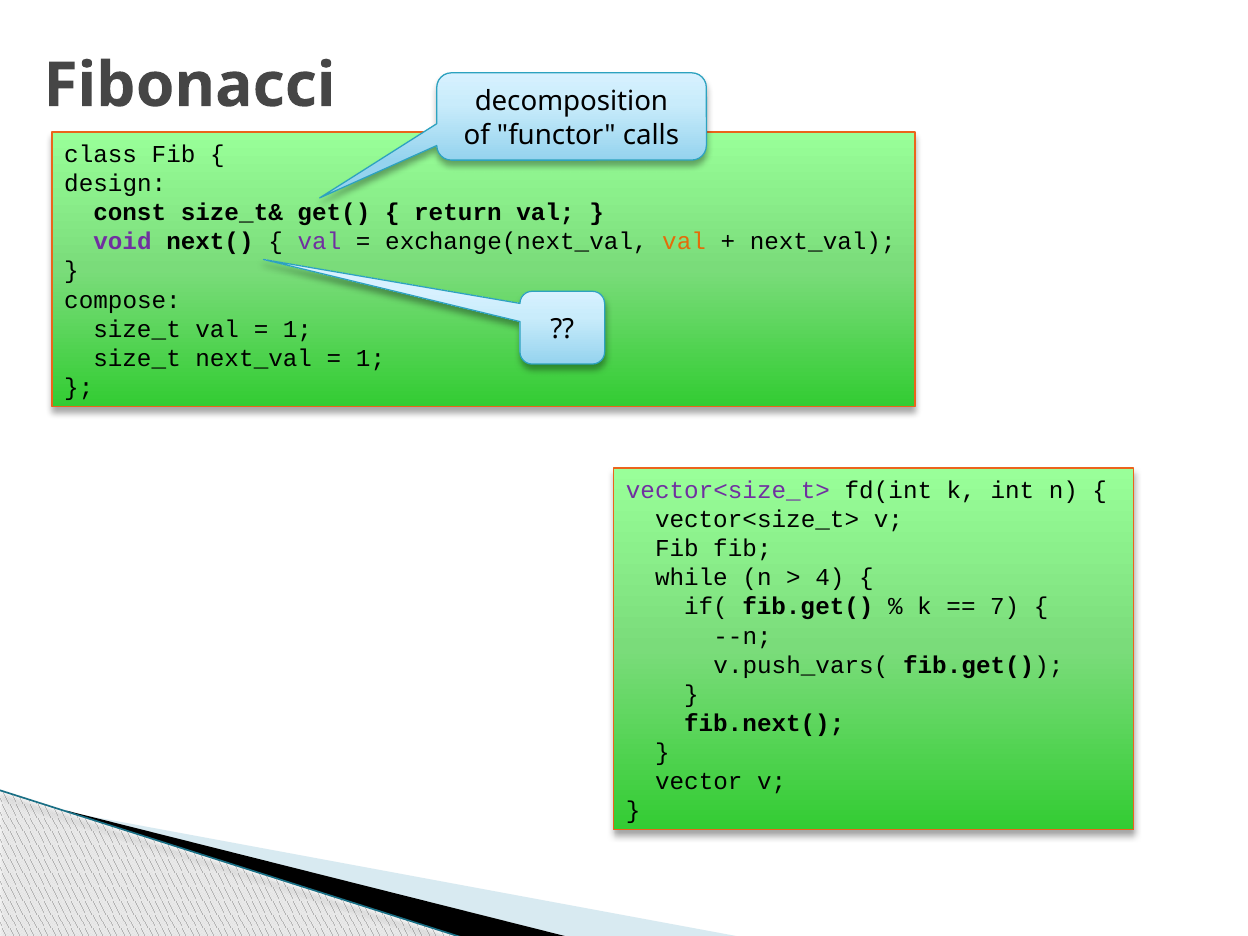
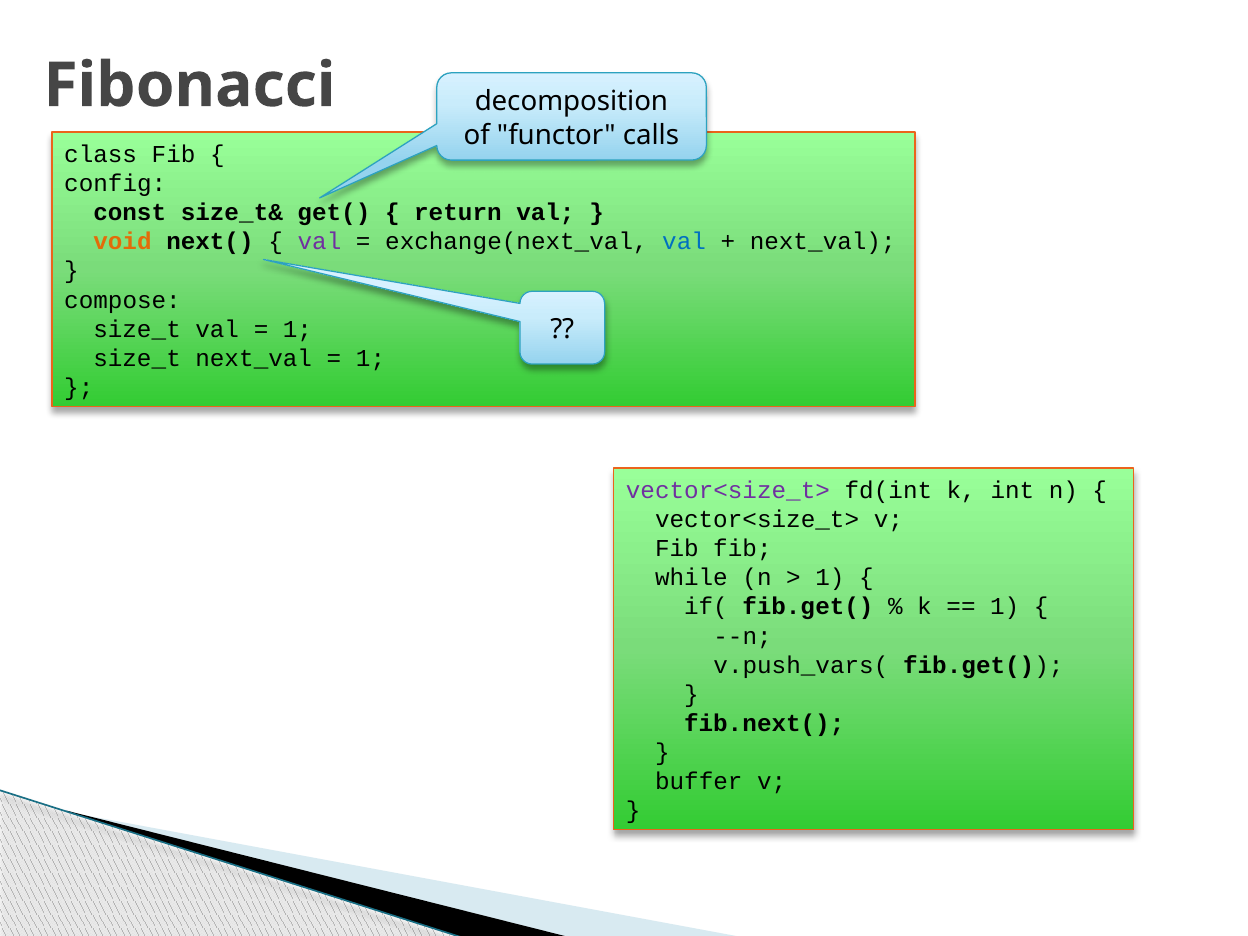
design: design -> config (115, 184)
void colour: purple -> orange (122, 242)
val colour: orange -> blue (684, 242)
4: 4 -> 1 (830, 578)
7: 7 -> 1 (1005, 607)
vector: vector -> buffer (699, 782)
